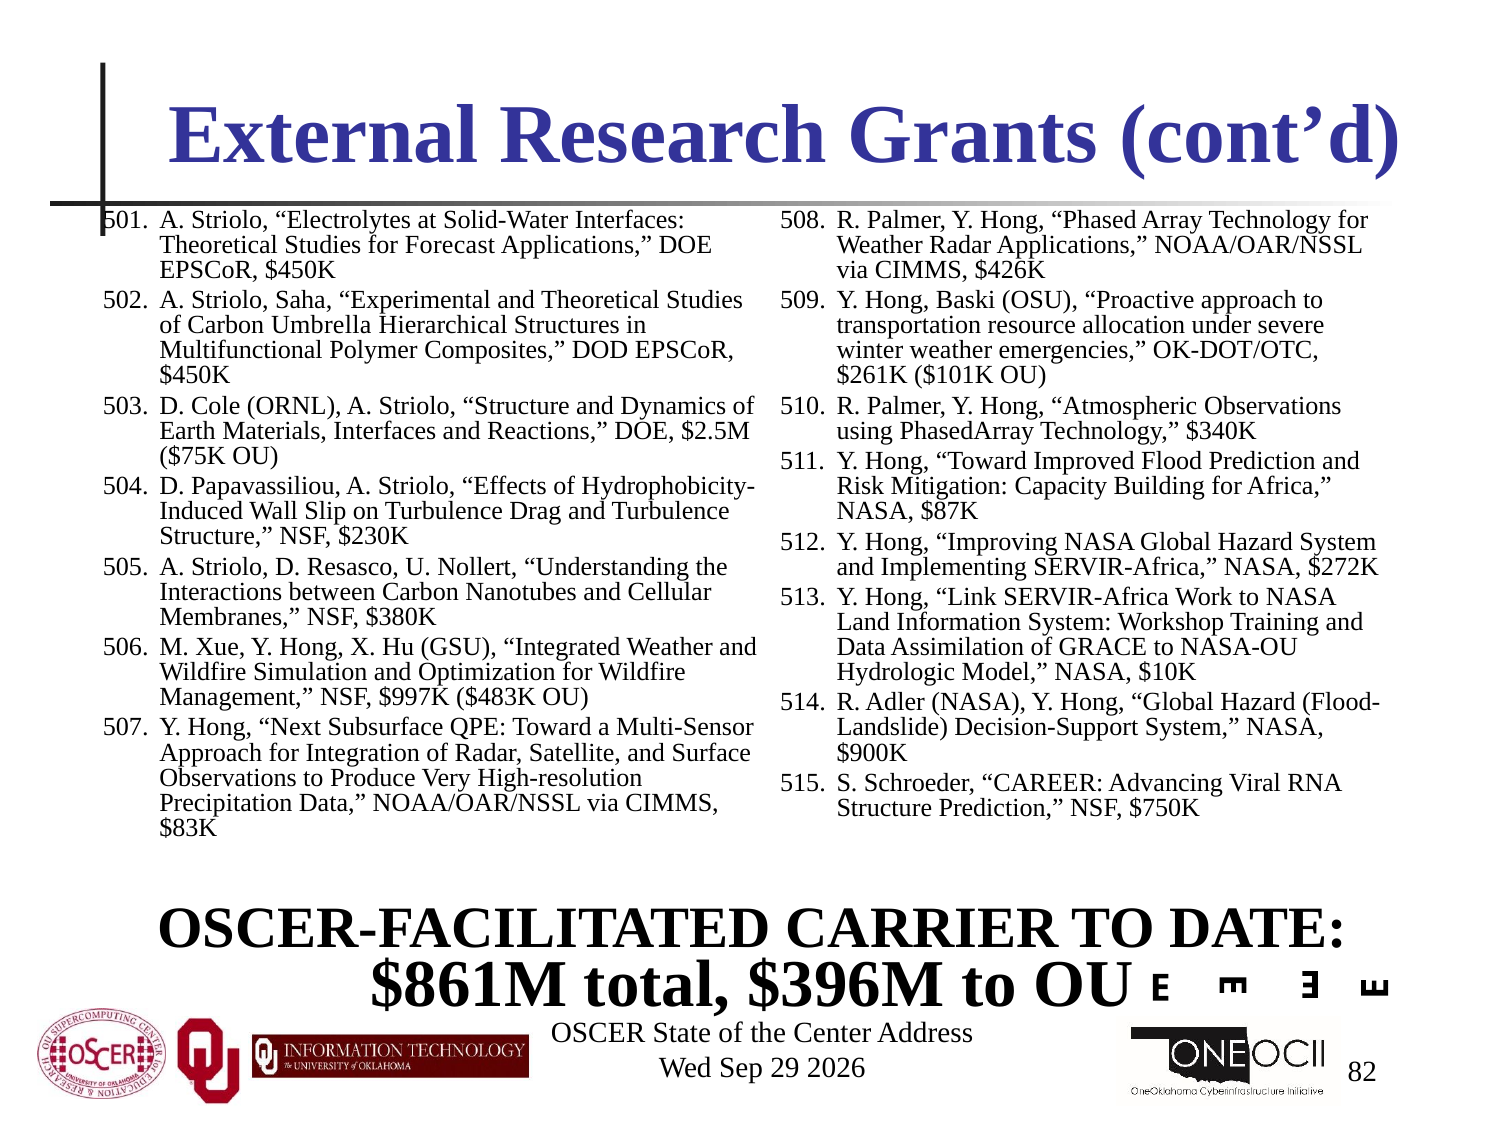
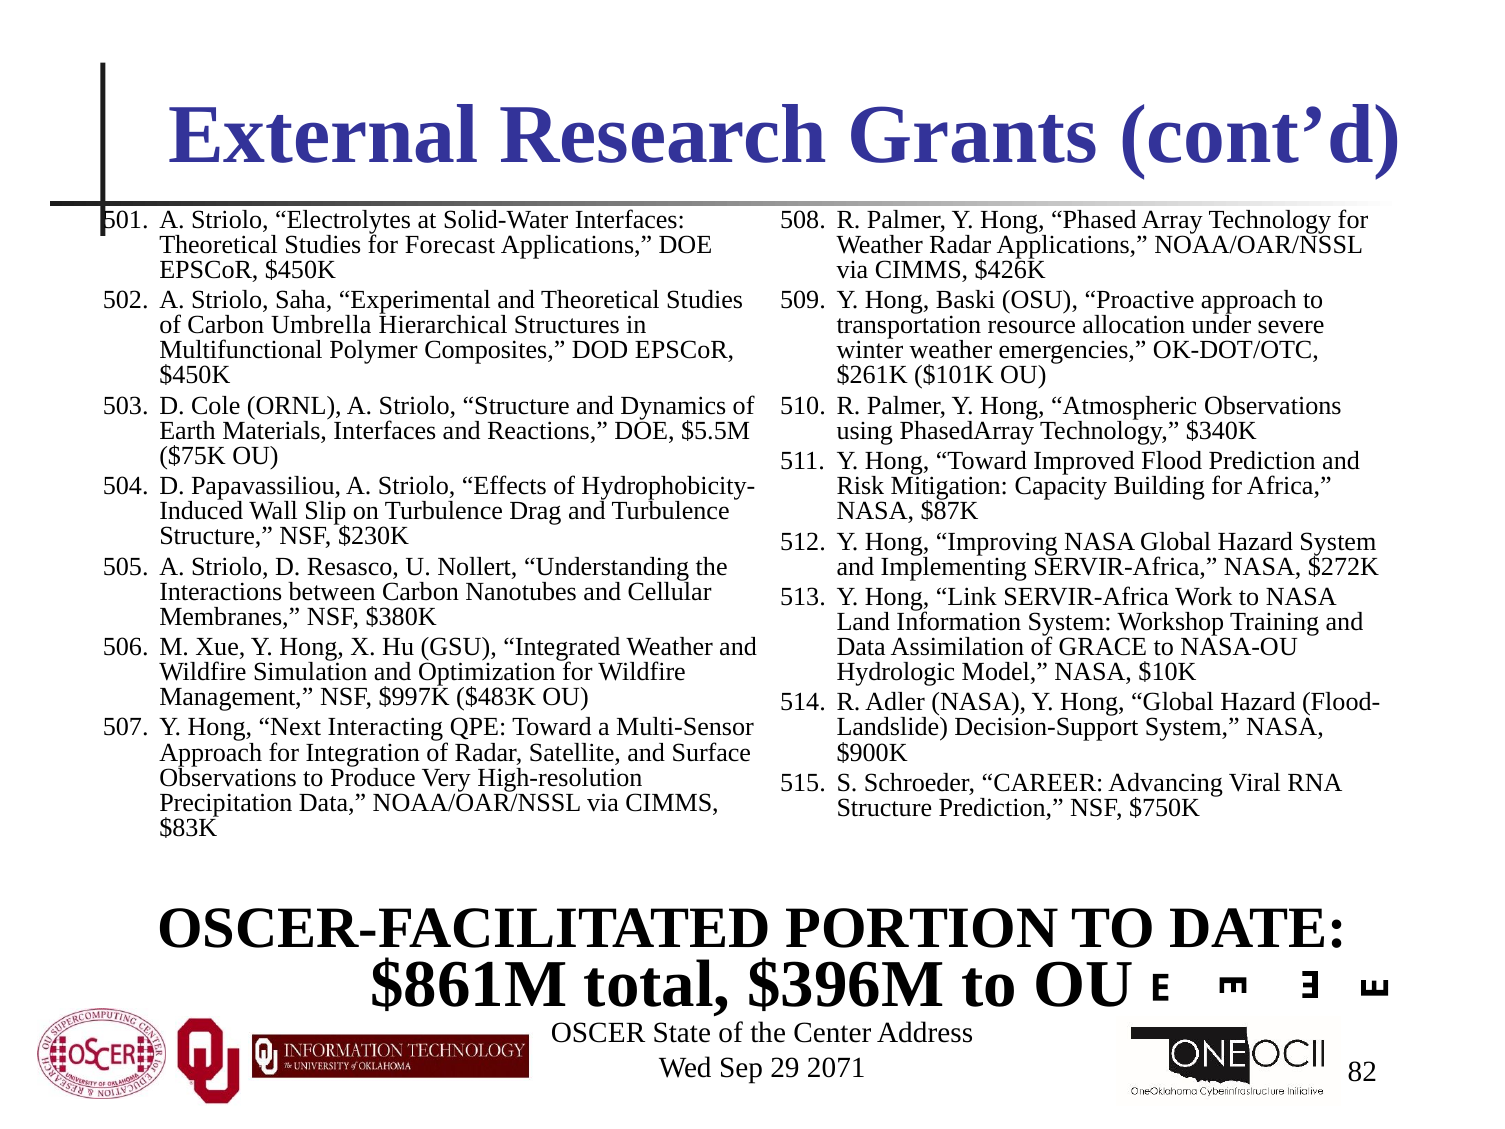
$2.5M: $2.5M -> $5.5M (716, 431)
Subsurface: Subsurface -> Interacting (385, 727)
CARRIER: CARRIER -> PORTION (922, 928)
2026: 2026 -> 2071 (836, 1068)
